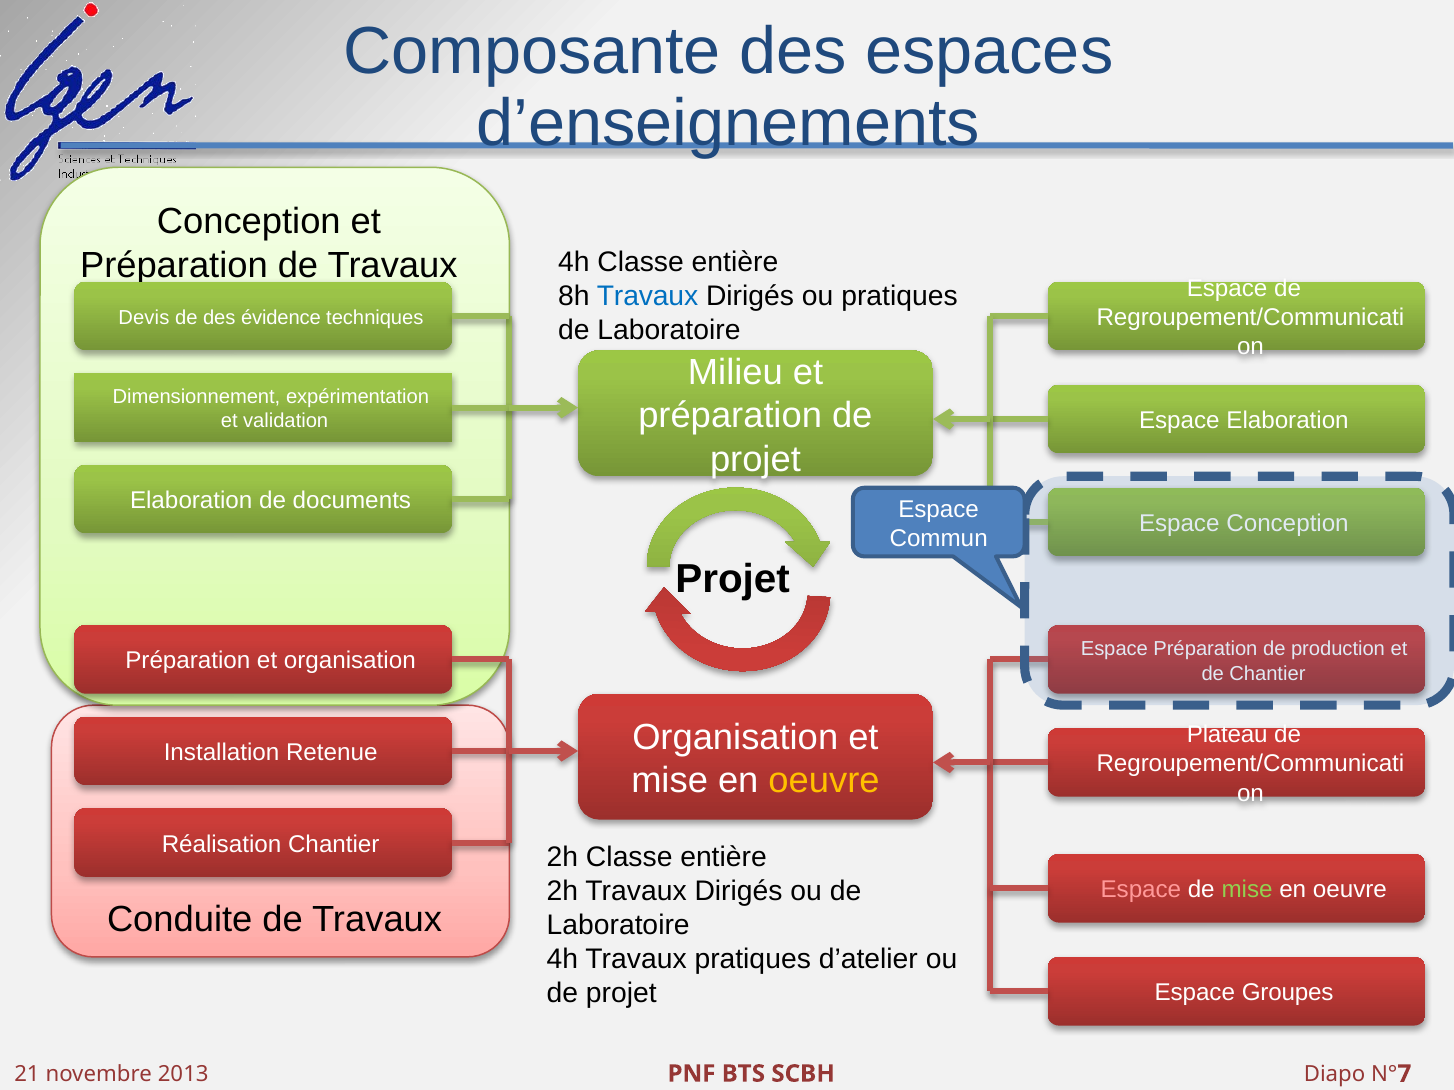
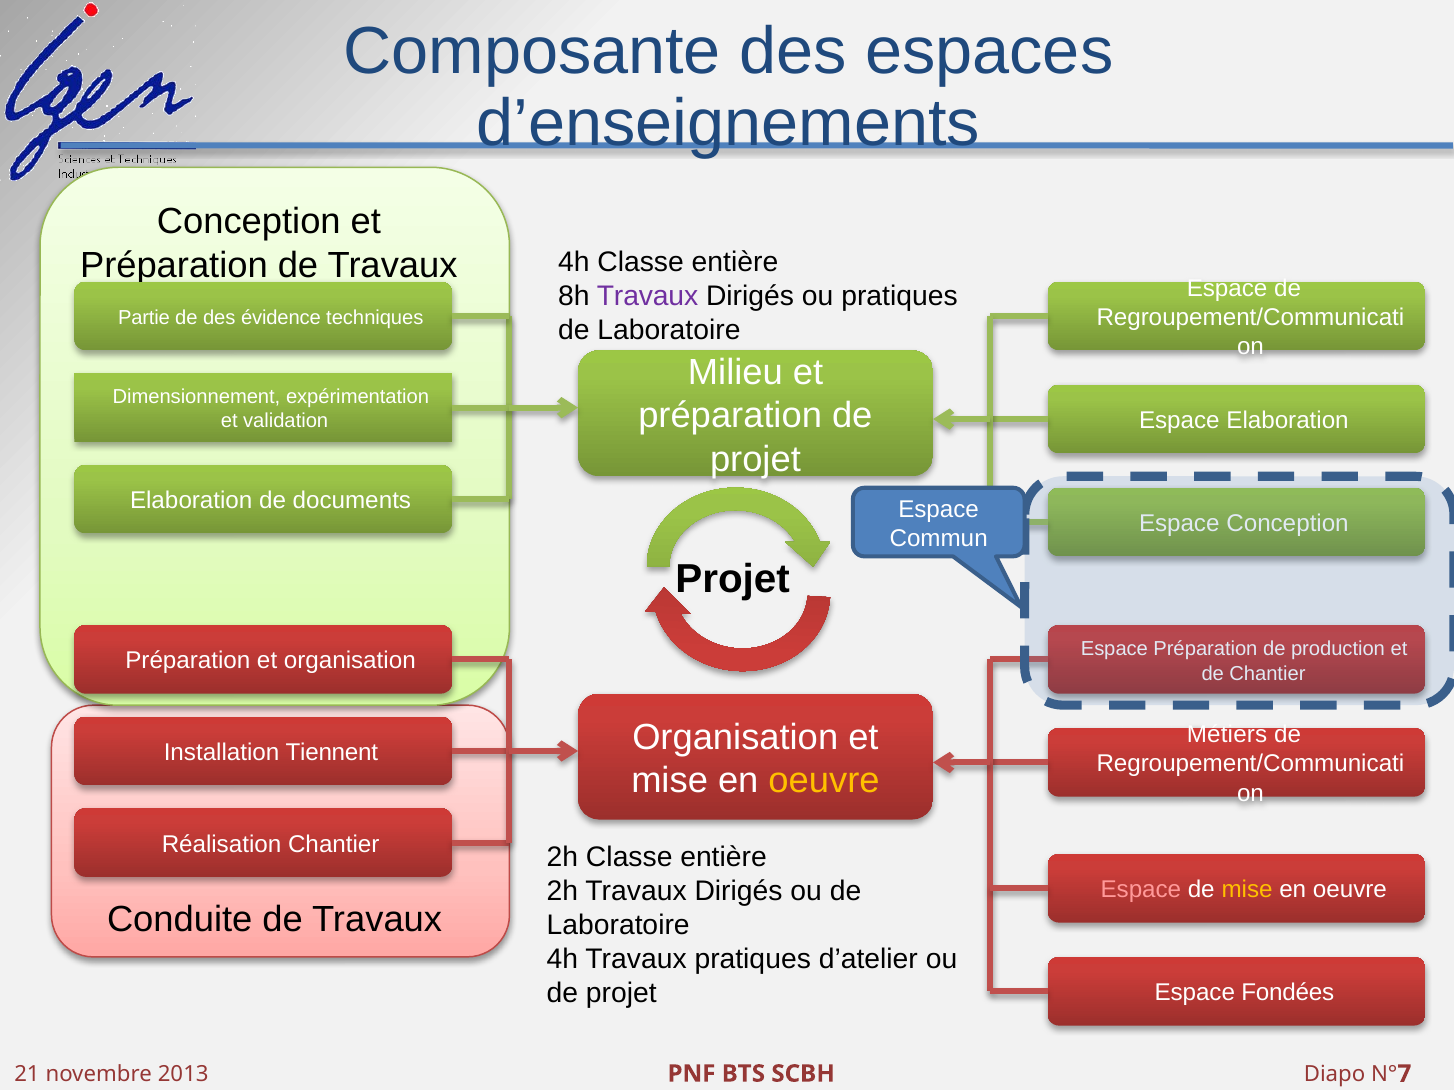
Travaux colour: blue -> purple (648, 296)
Devis: Devis -> Partie (144, 318)
Plateau: Plateau -> Métiers (1227, 735)
Retenue: Retenue -> Tiennent (332, 753)
mise colour: light green -> yellow (1247, 890)
Groupes: Groupes -> Fondées (1288, 993)
